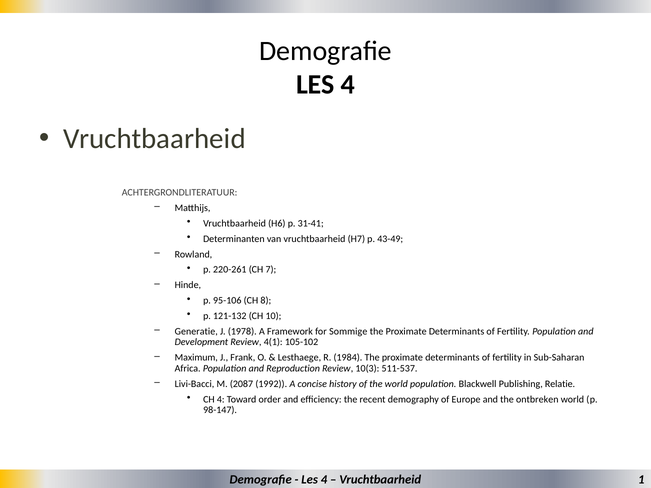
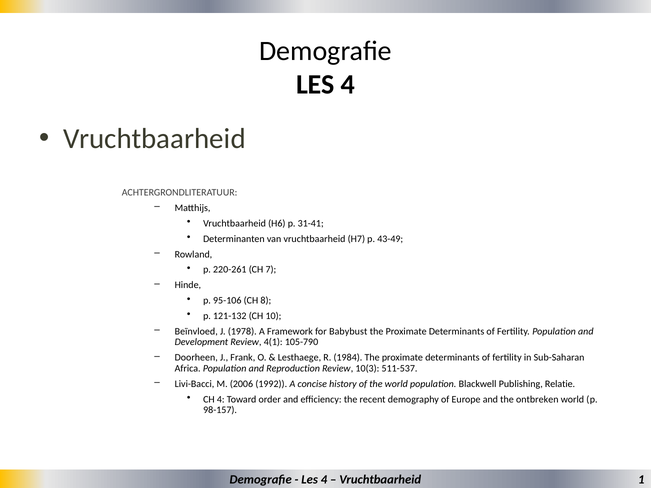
Generatie: Generatie -> Beïnvloed (196, 332)
Sommige: Sommige -> Babybust (348, 332)
105-102: 105-102 -> 105-790 (302, 342)
Maximum: Maximum -> Doorheen (196, 358)
2087: 2087 -> 2006 (241, 384)
98-147: 98-147 -> 98-157 (220, 410)
